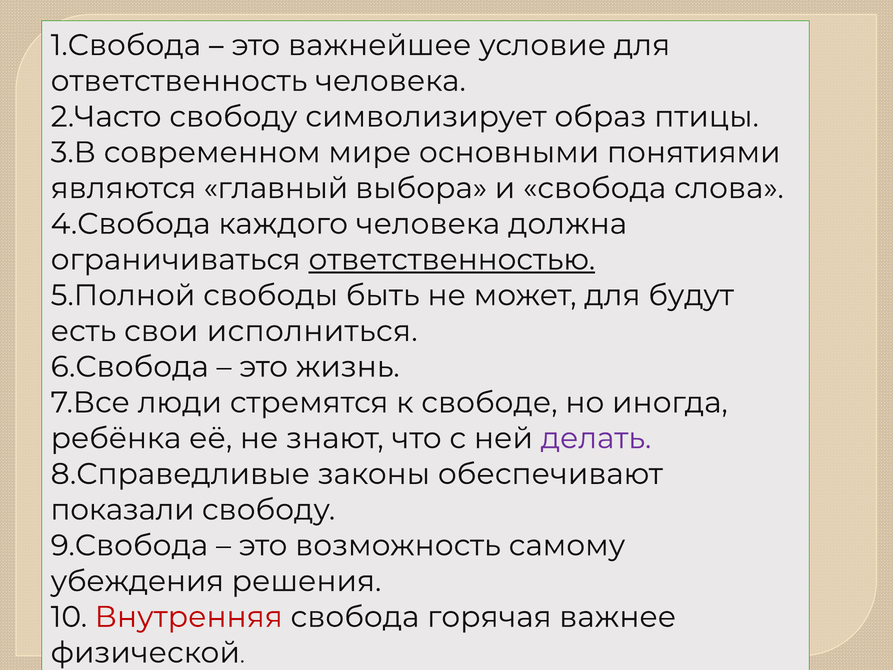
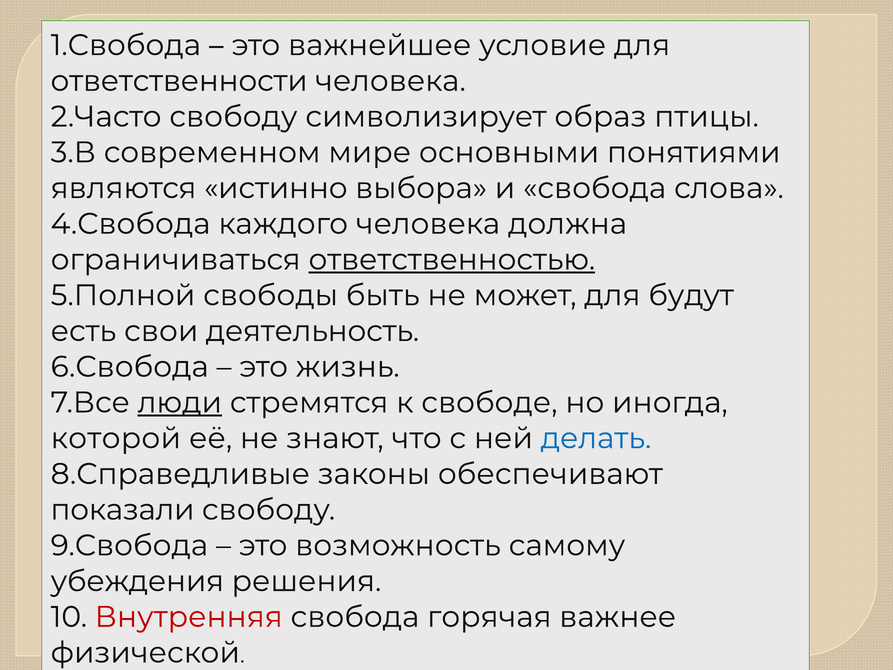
ответственность: ответственность -> ответственности (179, 81)
главный: главный -> истинно (276, 188)
исполниться: исполниться -> деятельность (312, 331)
люди underline: none -> present (180, 402)
ребёнка: ребёнка -> которой (116, 438)
делать colour: purple -> blue (596, 438)
